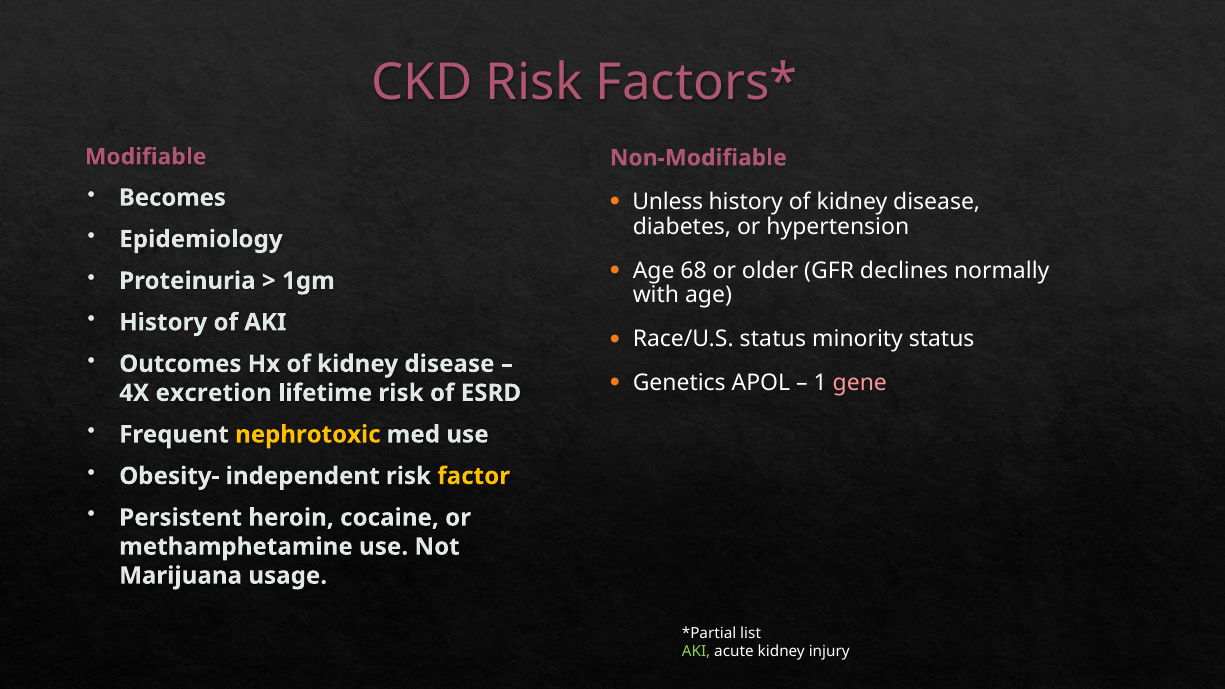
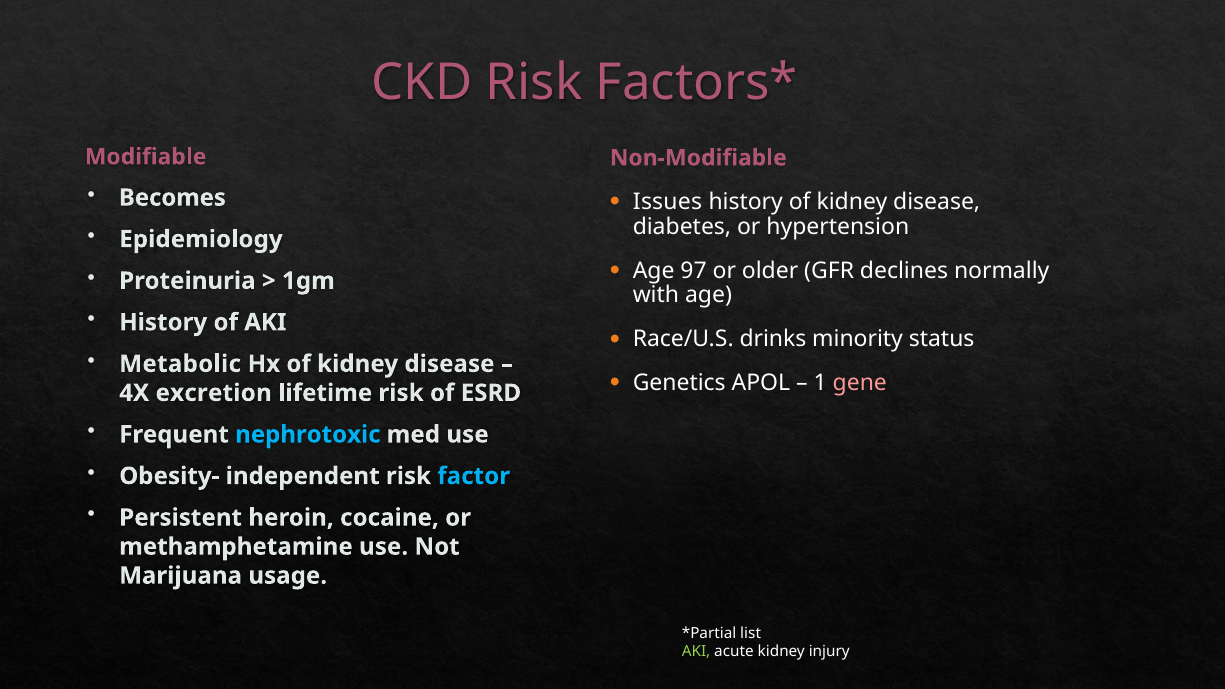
Unless: Unless -> Issues (668, 202)
68: 68 -> 97 (694, 271)
Race/U.S status: status -> drinks (773, 339)
Outcomes: Outcomes -> Metabolic (180, 364)
nephrotoxic colour: yellow -> light blue (308, 435)
factor colour: yellow -> light blue (474, 476)
